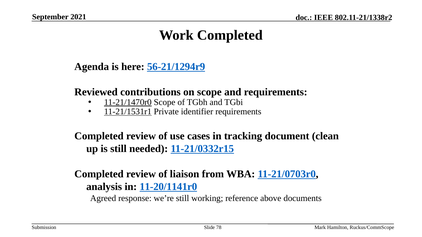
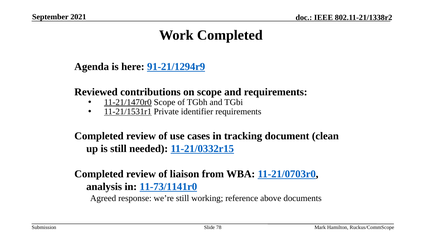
56-21/1294r9: 56-21/1294r9 -> 91-21/1294r9 (176, 67)
11-20/1141r0: 11-20/1141r0 -> 11-73/1141r0 (168, 187)
